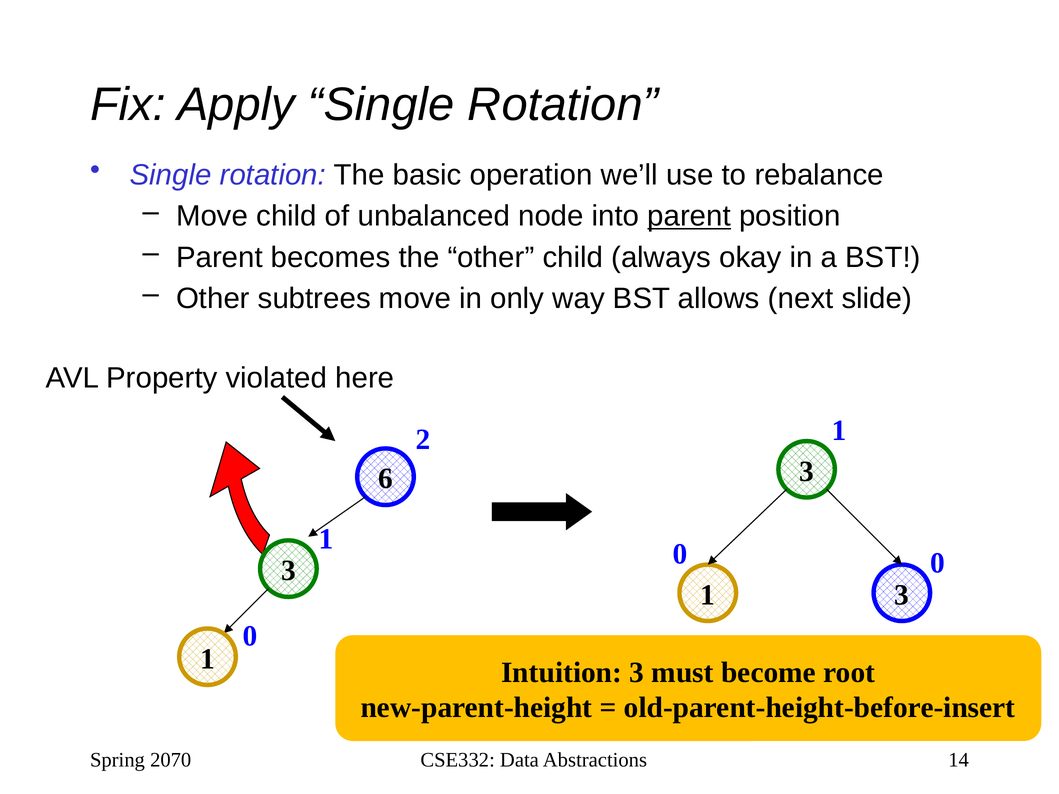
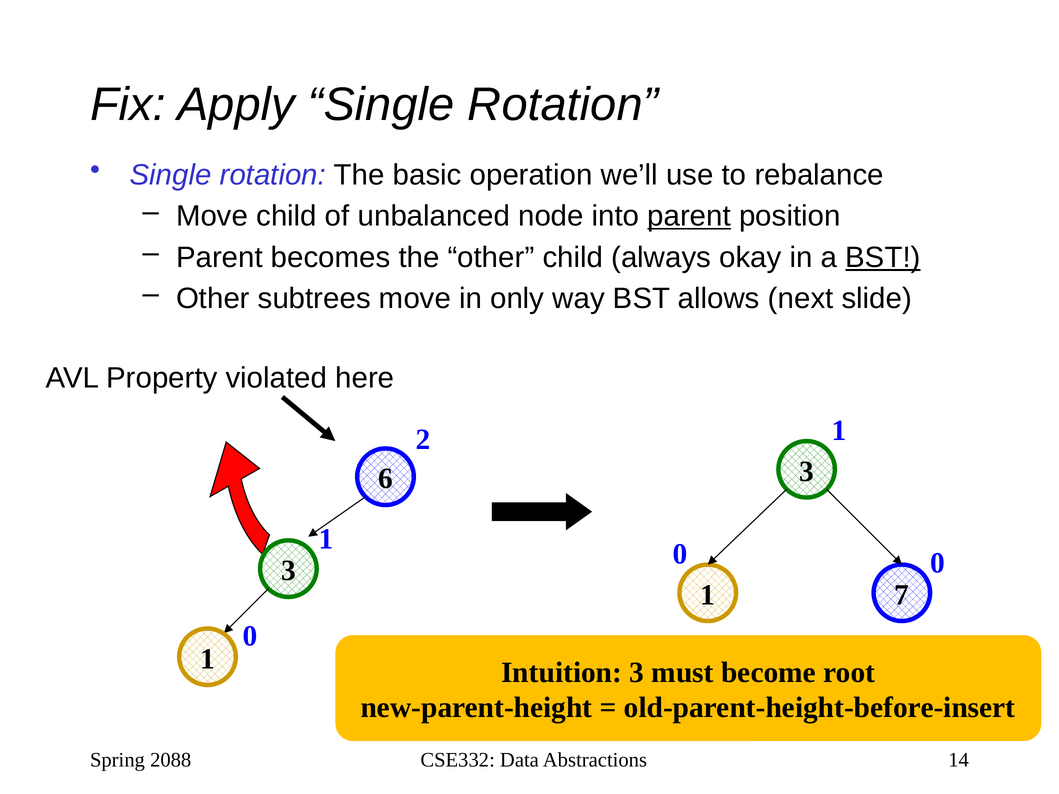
BST underline: none -> present (883, 257)
1 3: 3 -> 7 (902, 595)
2070: 2070 -> 2088 (171, 760)
